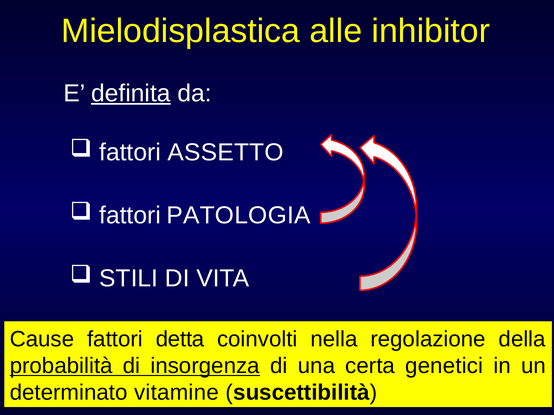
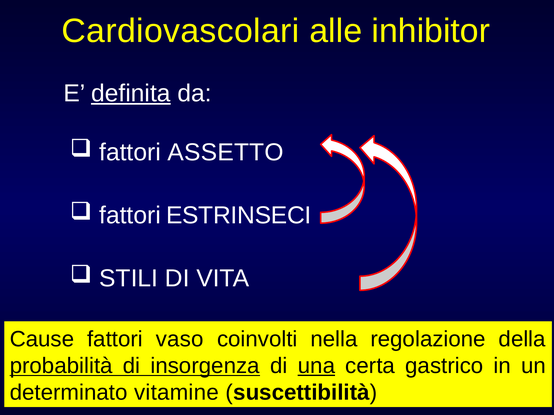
Mielodisplastica: Mielodisplastica -> Cardiovascolari (180, 31)
PATOLOGIA: PATOLOGIA -> ESTRINSECI (239, 216)
detta: detta -> vaso (180, 339)
una underline: none -> present (316, 366)
genetici: genetici -> gastrico (444, 366)
